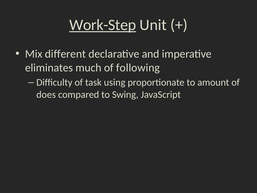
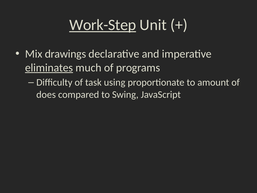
different: different -> drawings (65, 54)
eliminates underline: none -> present (49, 68)
following: following -> programs (138, 68)
